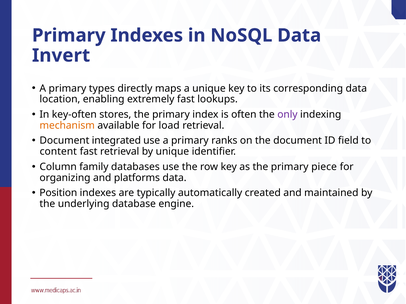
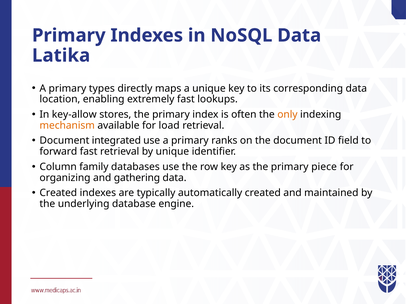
Invert: Invert -> Latika (61, 56)
key-often: key-often -> key-allow (74, 115)
only colour: purple -> orange (287, 115)
content: content -> forward (58, 152)
platforms: platforms -> gathering (137, 178)
Position: Position -> Created (58, 193)
